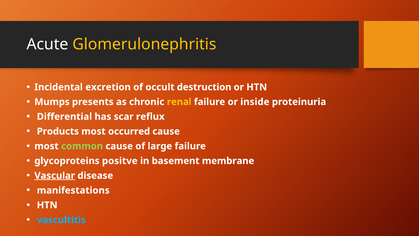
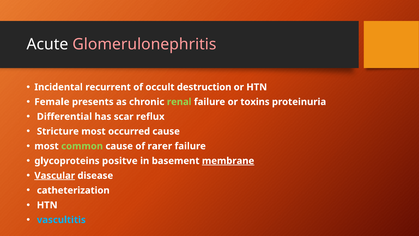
Glomerulonephritis colour: yellow -> pink (144, 44)
excretion: excretion -> recurrent (108, 87)
Mumps: Mumps -> Female (52, 102)
renal colour: yellow -> light green (179, 102)
inside: inside -> toxins (255, 102)
Products: Products -> Stricture (58, 131)
large: large -> rarer (160, 146)
membrane underline: none -> present (228, 161)
manifestations: manifestations -> catheterization (73, 190)
